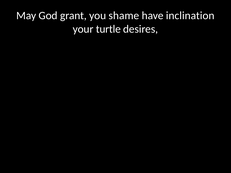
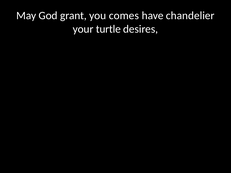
shame: shame -> comes (124, 16)
inclination: inclination -> chandelier (190, 16)
